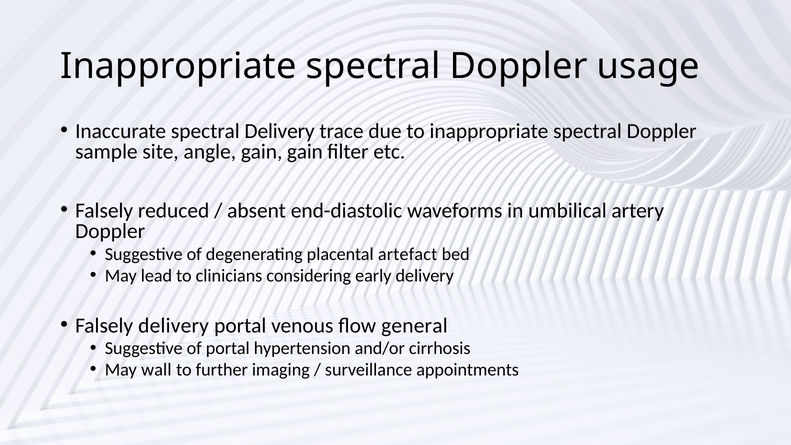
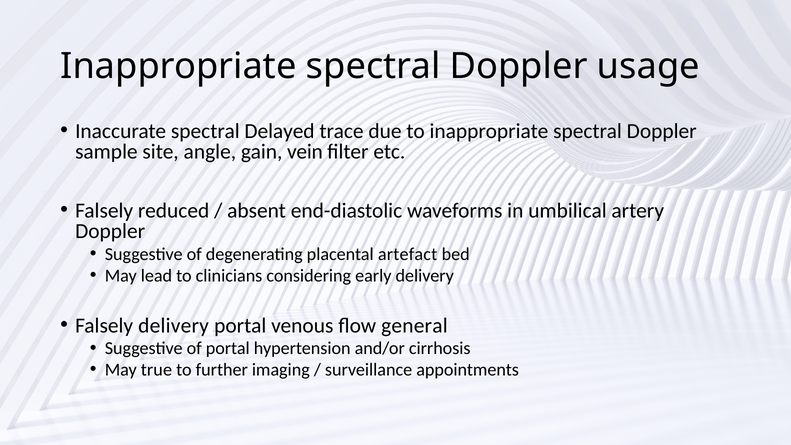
spectral Delivery: Delivery -> Delayed (280, 131)
gain gain: gain -> vein (305, 152)
wall: wall -> true (156, 370)
